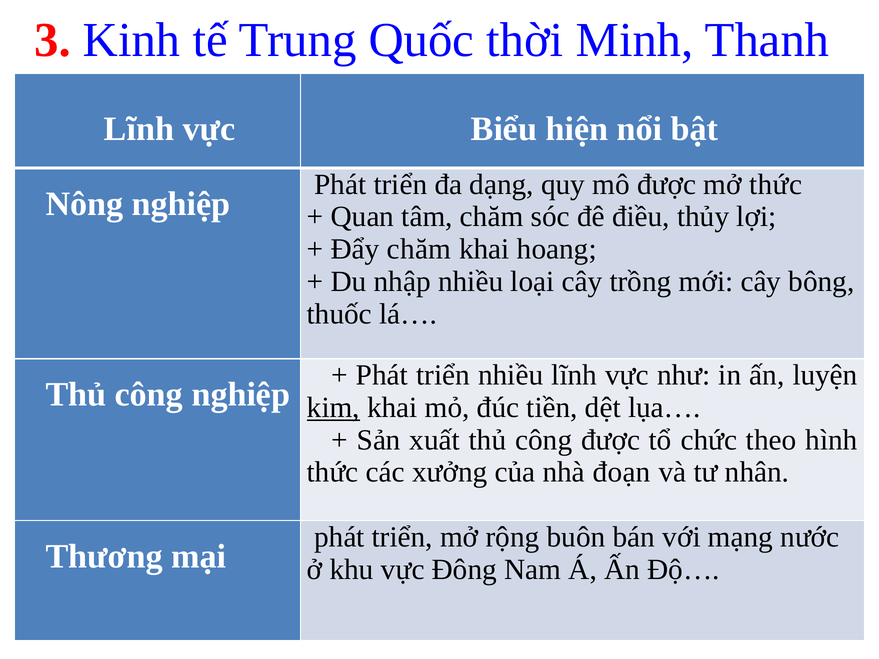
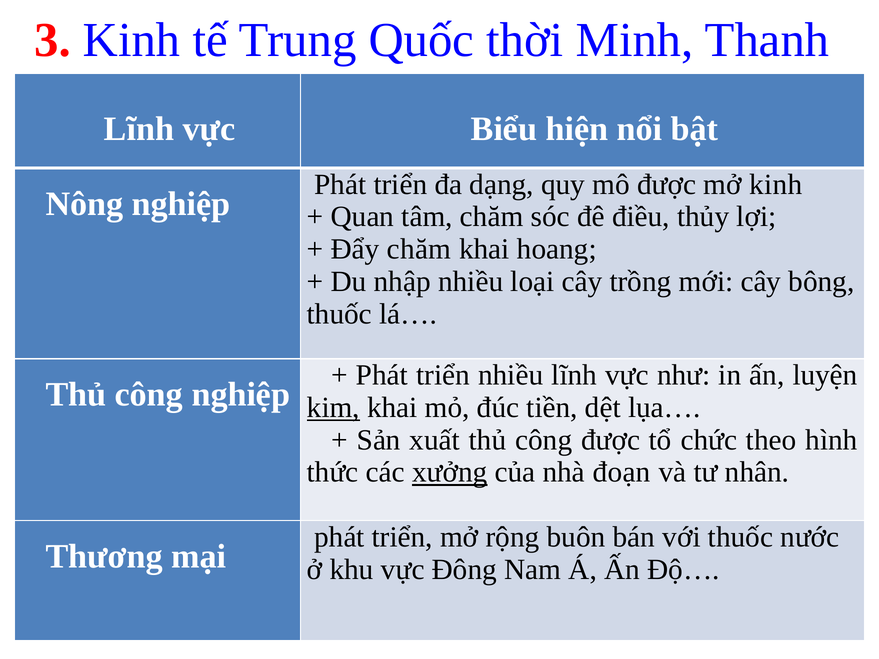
mở thức: thức -> kinh (776, 184)
xưởng underline: none -> present (450, 472)
với mạng: mạng -> thuốc (740, 537)
